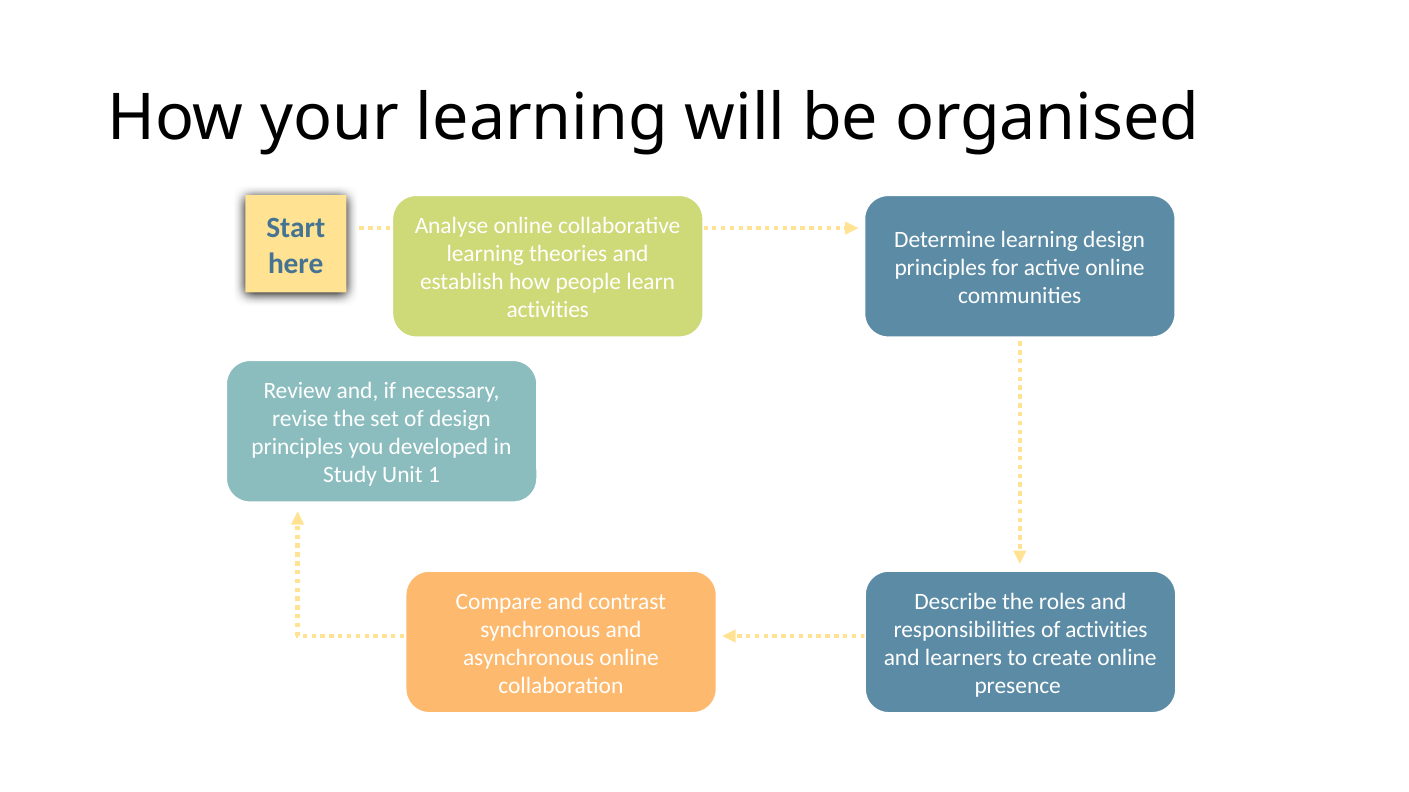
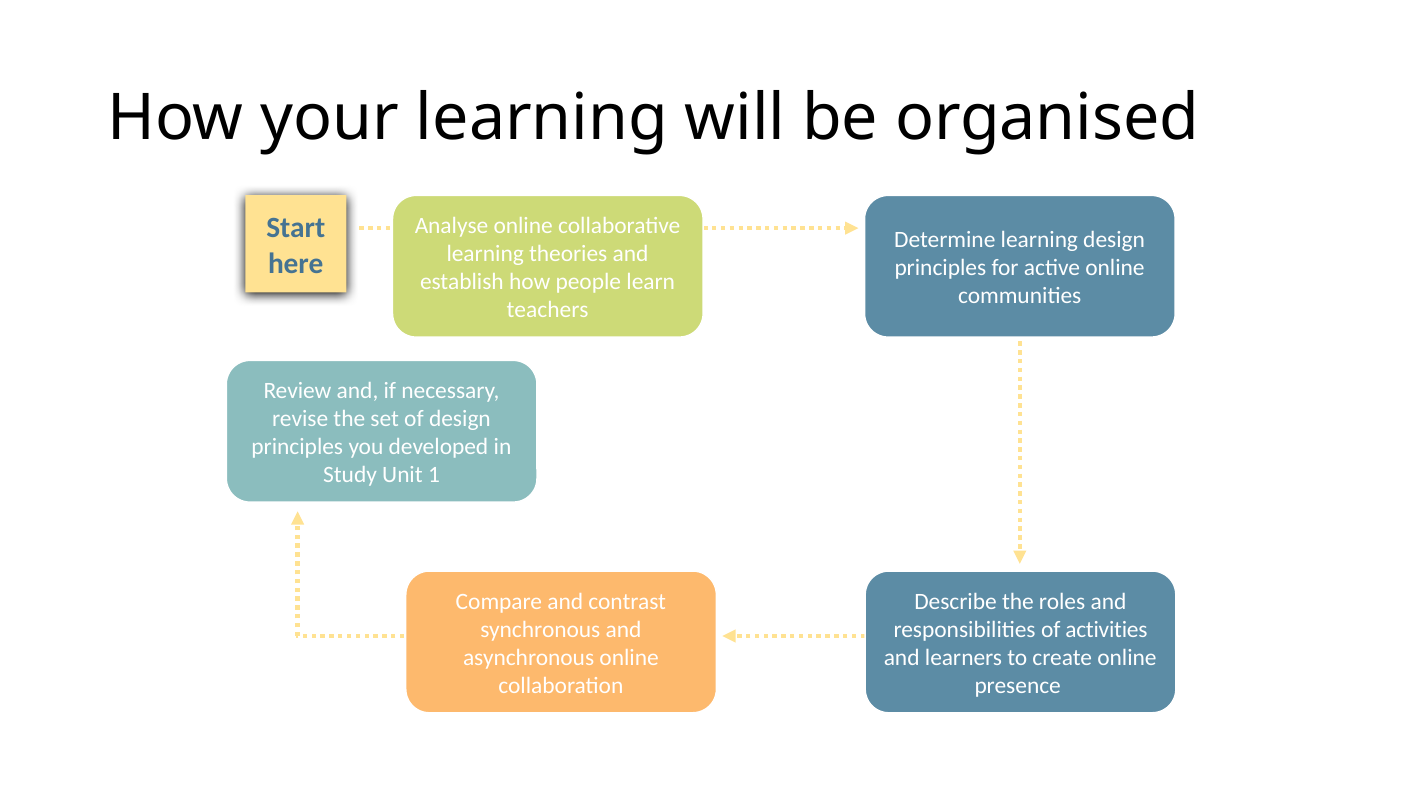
activities: activities -> teachers (548, 310)
